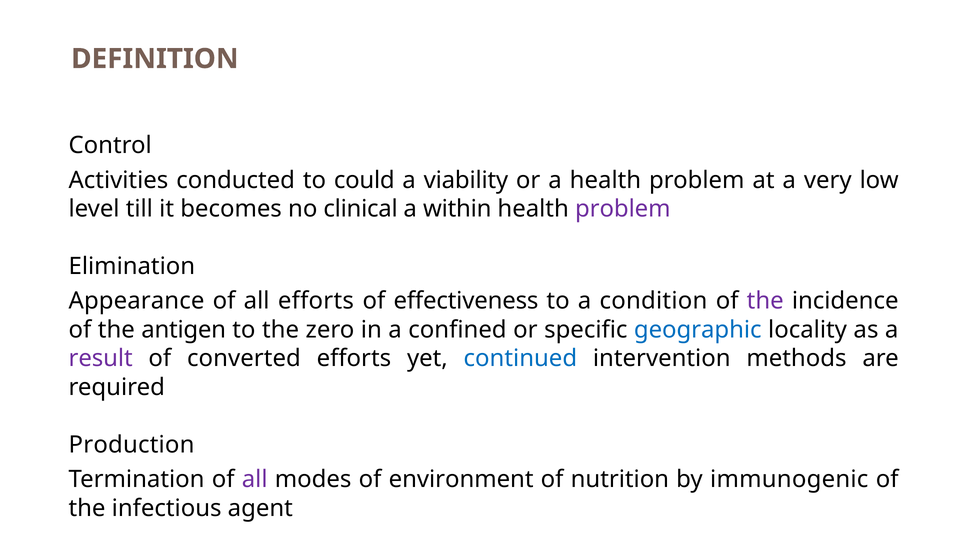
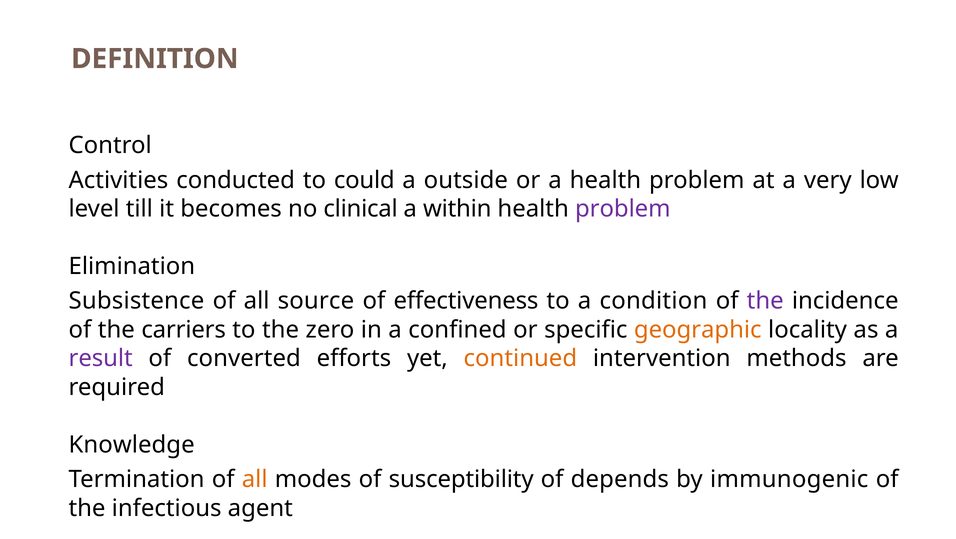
viability: viability -> outside (466, 180)
Appearance: Appearance -> Subsistence (136, 301)
all efforts: efforts -> source (316, 301)
antigen: antigen -> carriers (184, 330)
geographic colour: blue -> orange (698, 330)
continued colour: blue -> orange (520, 359)
Production: Production -> Knowledge (132, 445)
all colour: purple -> orange (255, 480)
environment: environment -> susceptibility (461, 480)
nutrition: nutrition -> depends (620, 480)
